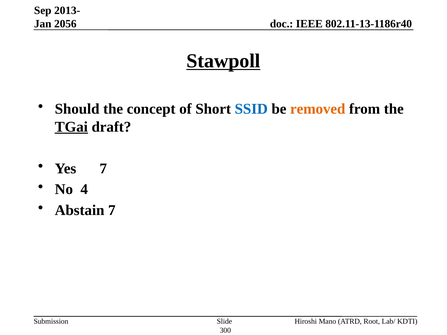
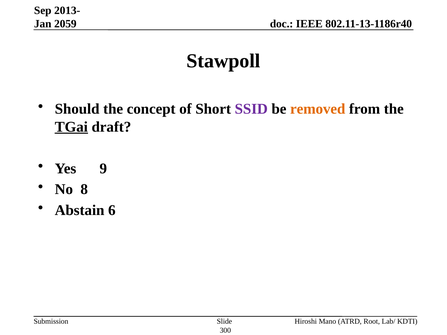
2056: 2056 -> 2059 (65, 24)
Stawpoll underline: present -> none (223, 61)
SSID colour: blue -> purple (251, 109)
Yes 7: 7 -> 9 (103, 169)
4: 4 -> 8 (84, 190)
Abstain 7: 7 -> 6 (112, 210)
